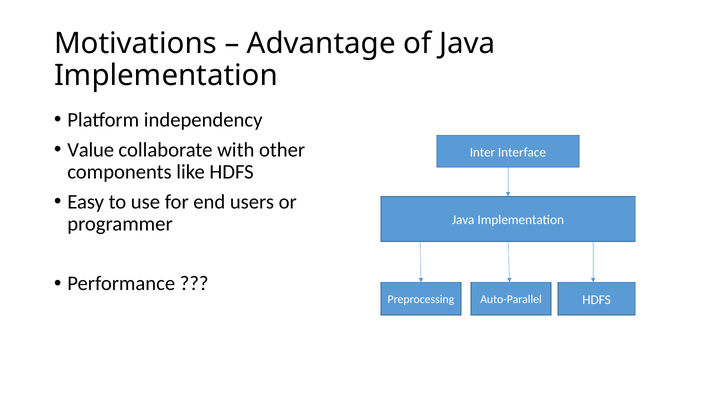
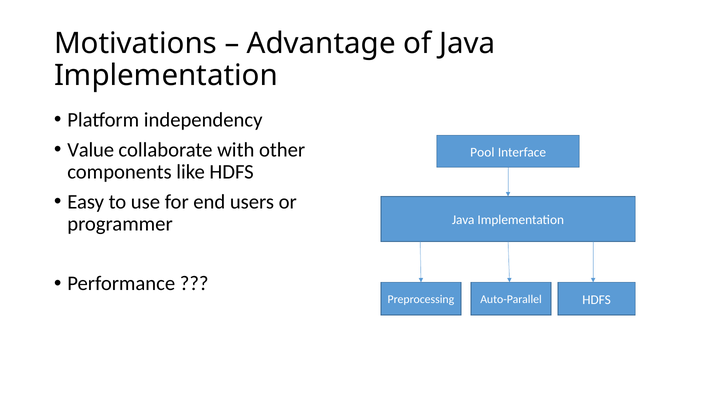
Inter: Inter -> Pool (482, 152)
